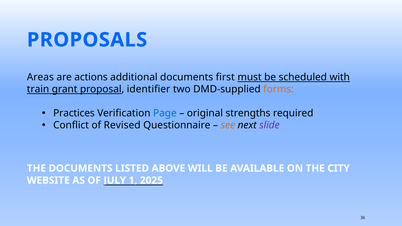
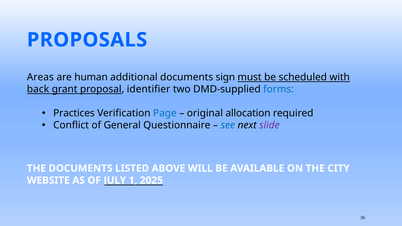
actions: actions -> human (91, 77)
first: first -> sign (225, 77)
train: train -> back (38, 89)
forms colour: orange -> blue (279, 89)
strengths: strengths -> allocation (248, 113)
Revised: Revised -> General (122, 125)
see colour: orange -> blue (228, 125)
